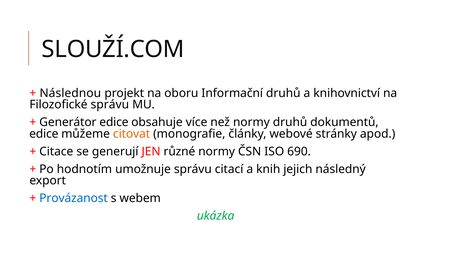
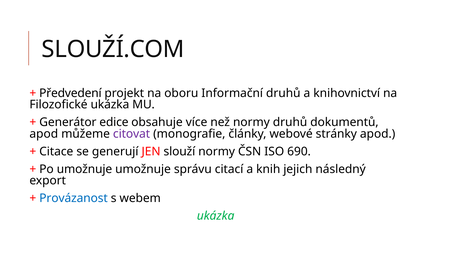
Následnou: Následnou -> Předvedení (70, 93)
Filozofické správu: správu -> ukázka (110, 105)
edice: edice -> apod (44, 134)
citovat colour: orange -> purple (132, 134)
různé: různé -> slouží (179, 151)
Po hodnotím: hodnotím -> umožnuje (84, 169)
